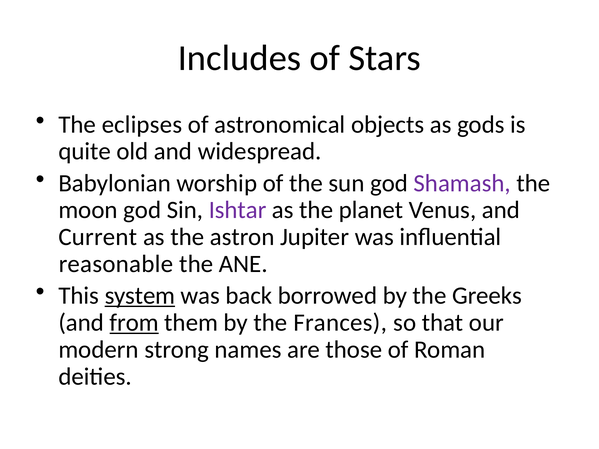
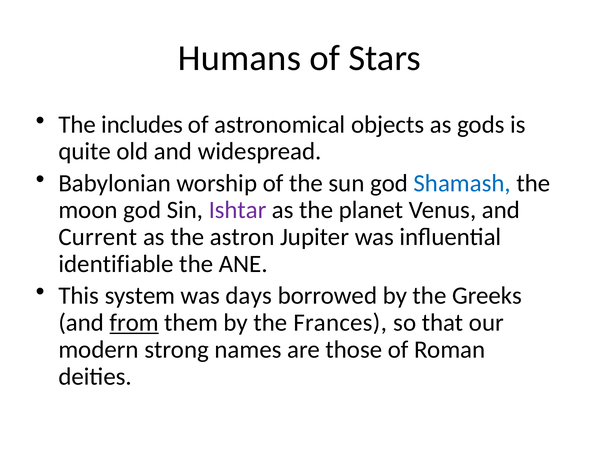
Includes: Includes -> Humans (239, 58)
eclipses: eclipses -> includes (142, 125)
Shamash colour: purple -> blue (462, 183)
reasonable: reasonable -> identifiable (116, 264)
system underline: present -> none (140, 296)
back: back -> days (249, 296)
